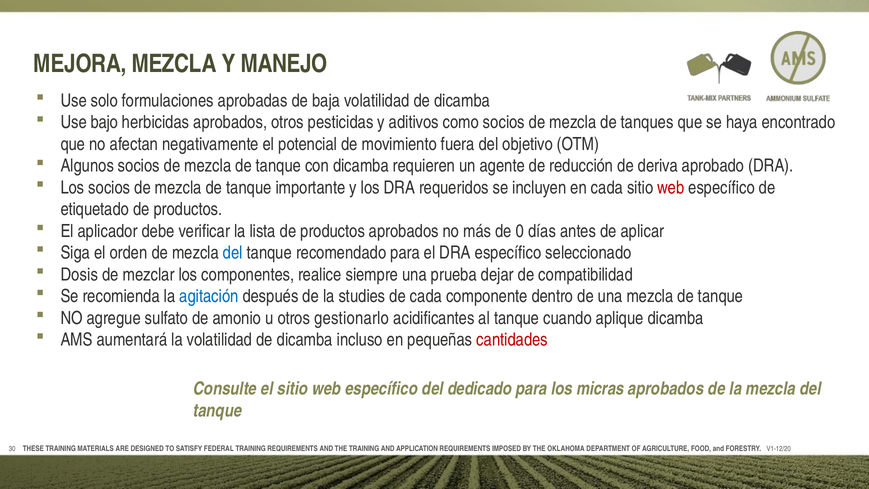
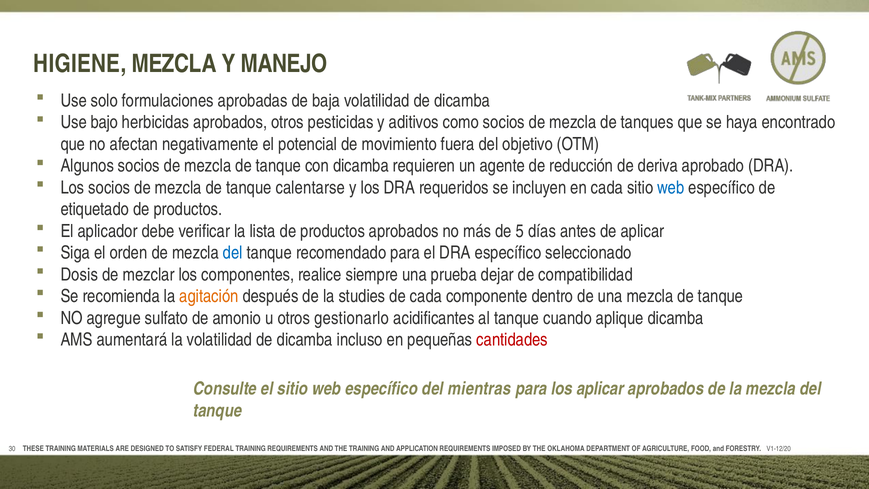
MEJORA: MEJORA -> HIGIENE (80, 64)
importante: importante -> calentarse (310, 188)
web colour: red -> blue (671, 188)
0: 0 -> 5 (520, 231)
agitación colour: blue -> orange (209, 296)
dedicado: dedicado -> mientras (479, 389)
los micras: micras -> aplicar (600, 389)
